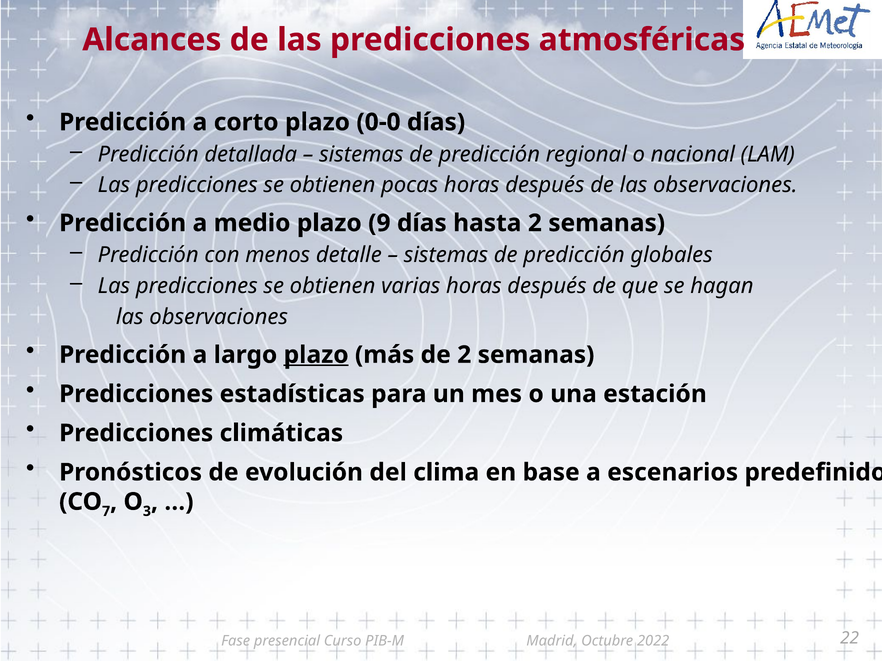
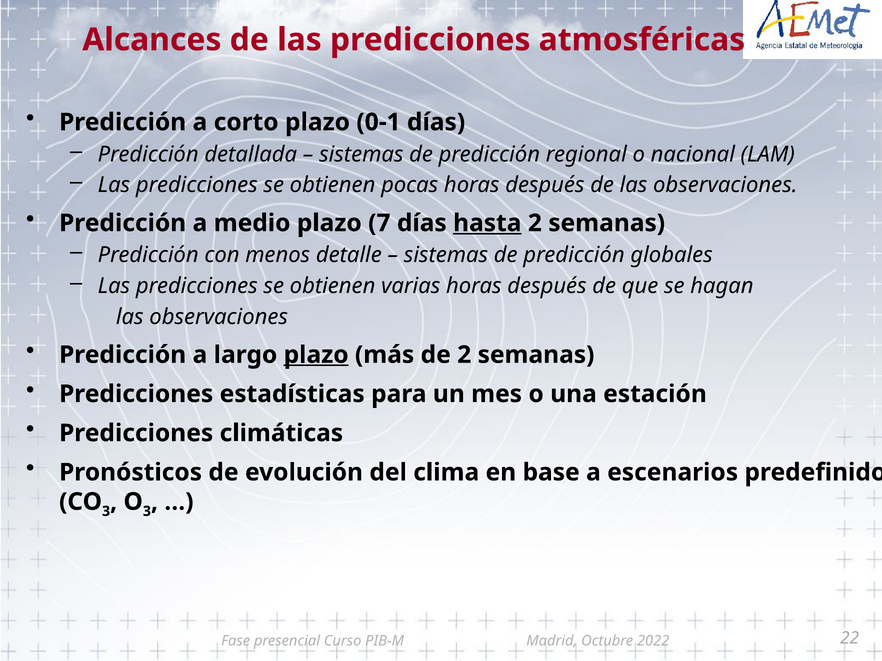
0-0: 0-0 -> 0-1 (378, 122)
9: 9 -> 7 (379, 223)
hasta underline: none -> present (487, 223)
7: 7 -> 3 (106, 512)
